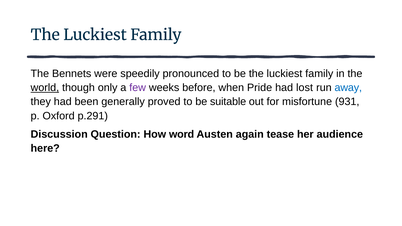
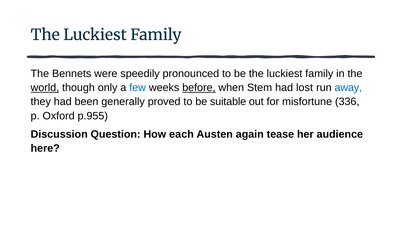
few colour: purple -> blue (138, 88)
before underline: none -> present (199, 88)
Pride: Pride -> Stem (260, 88)
931: 931 -> 336 (347, 102)
p.291: p.291 -> p.955 (93, 116)
word: word -> each (181, 134)
